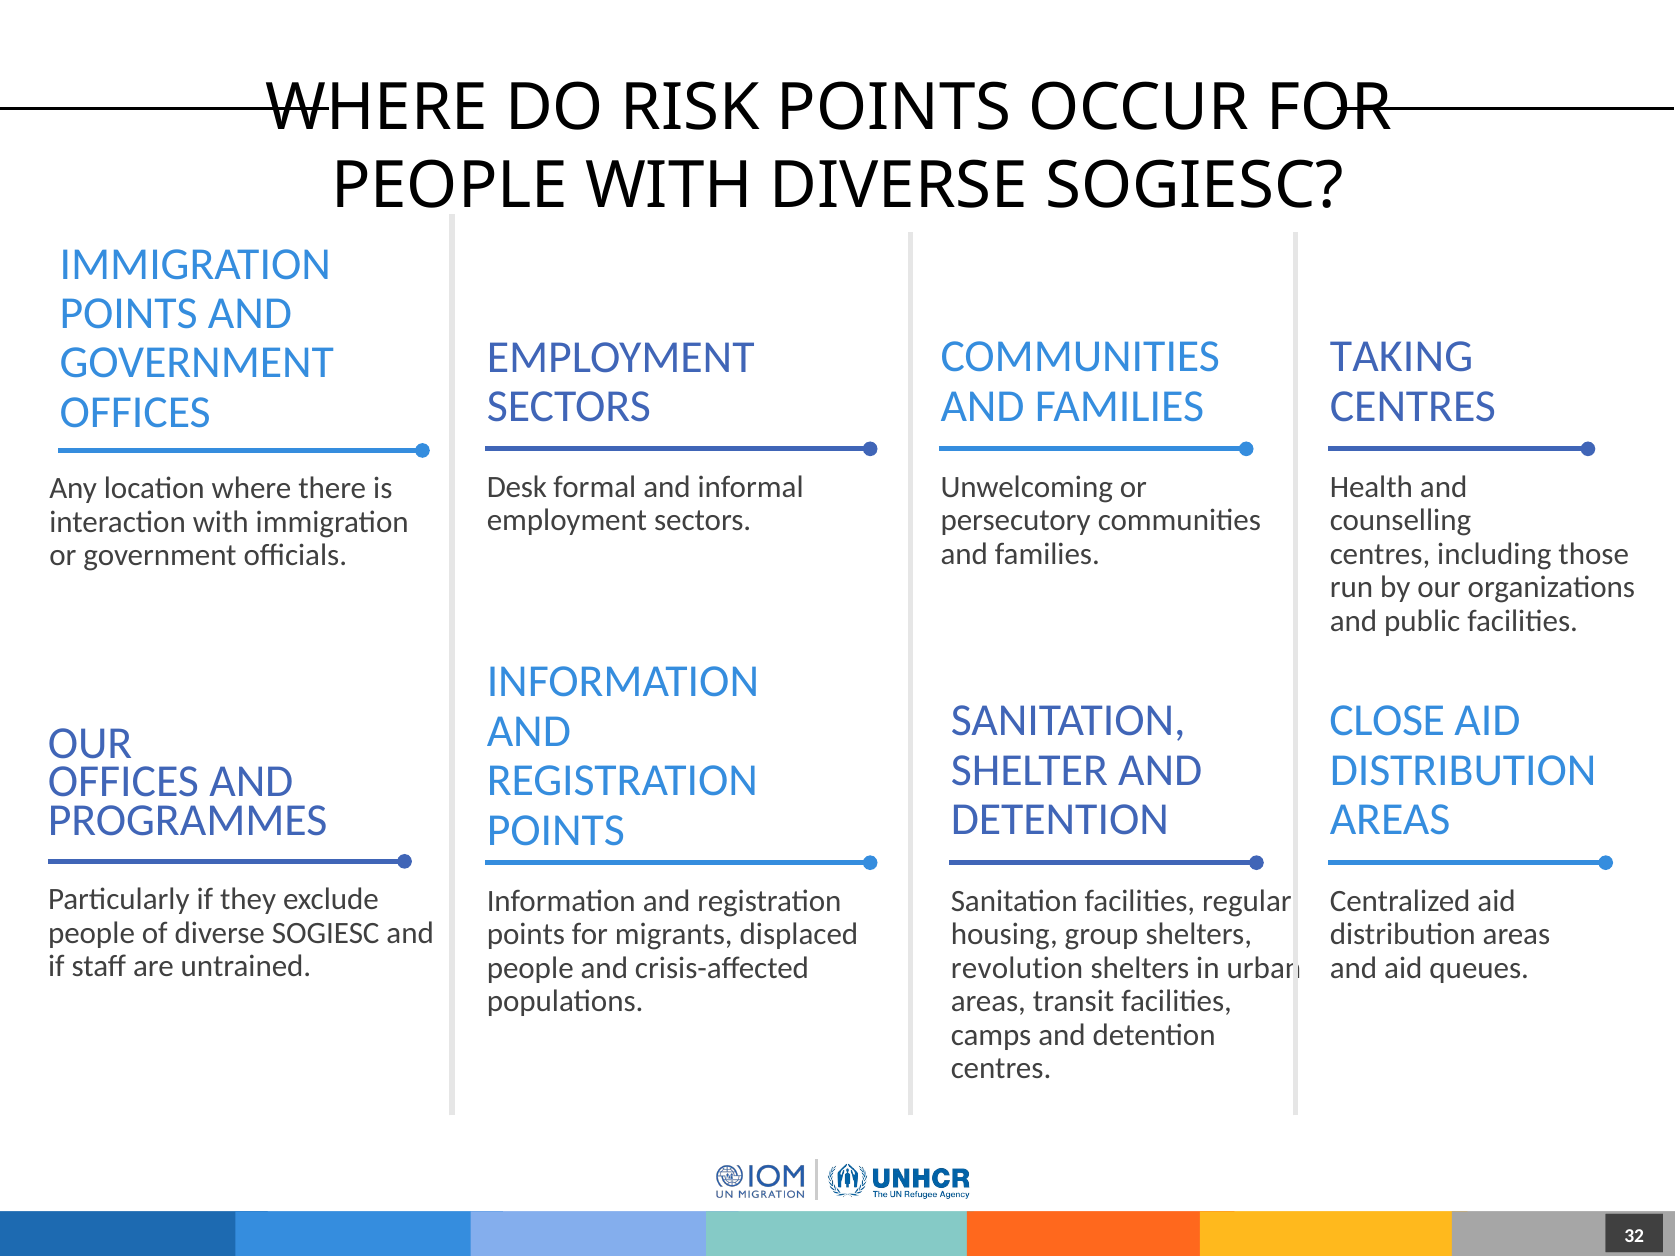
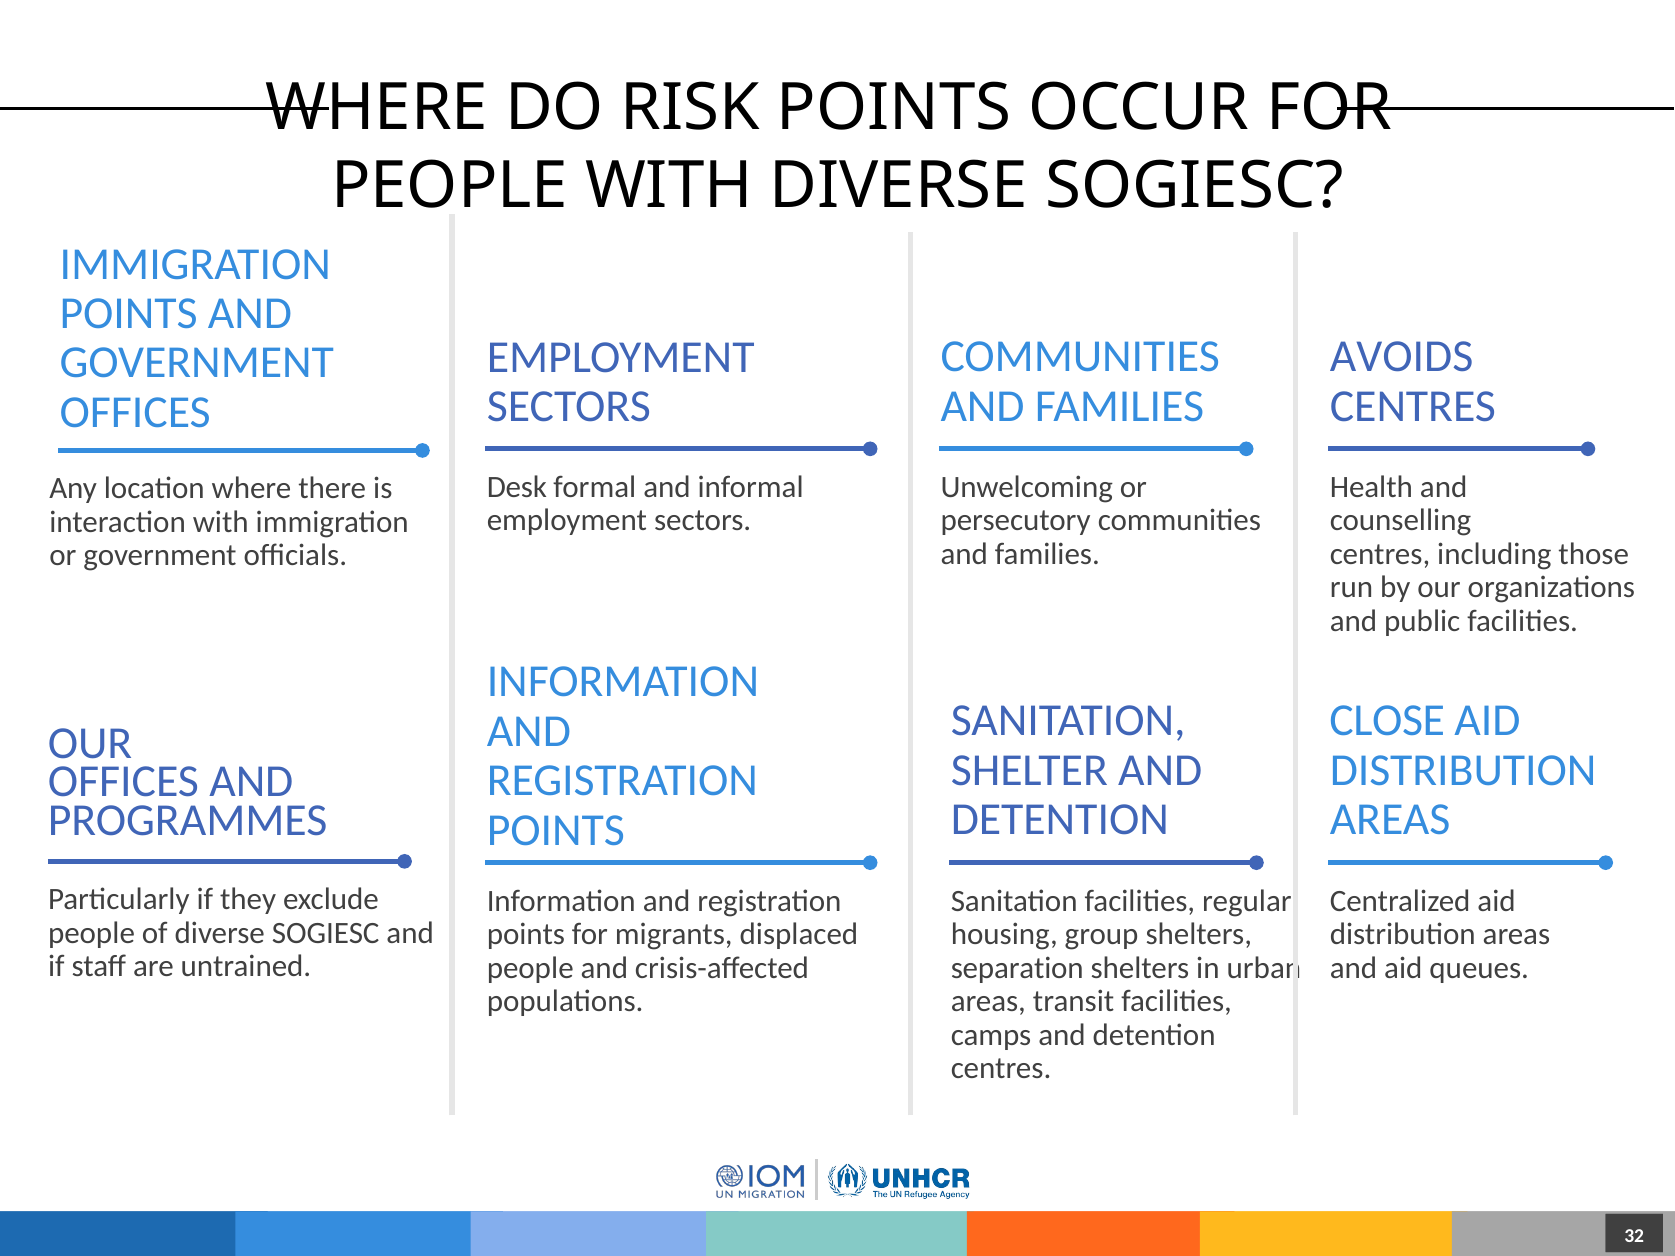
TAKING: TAKING -> AVOIDS (1402, 357)
revolution: revolution -> separation (1017, 969)
